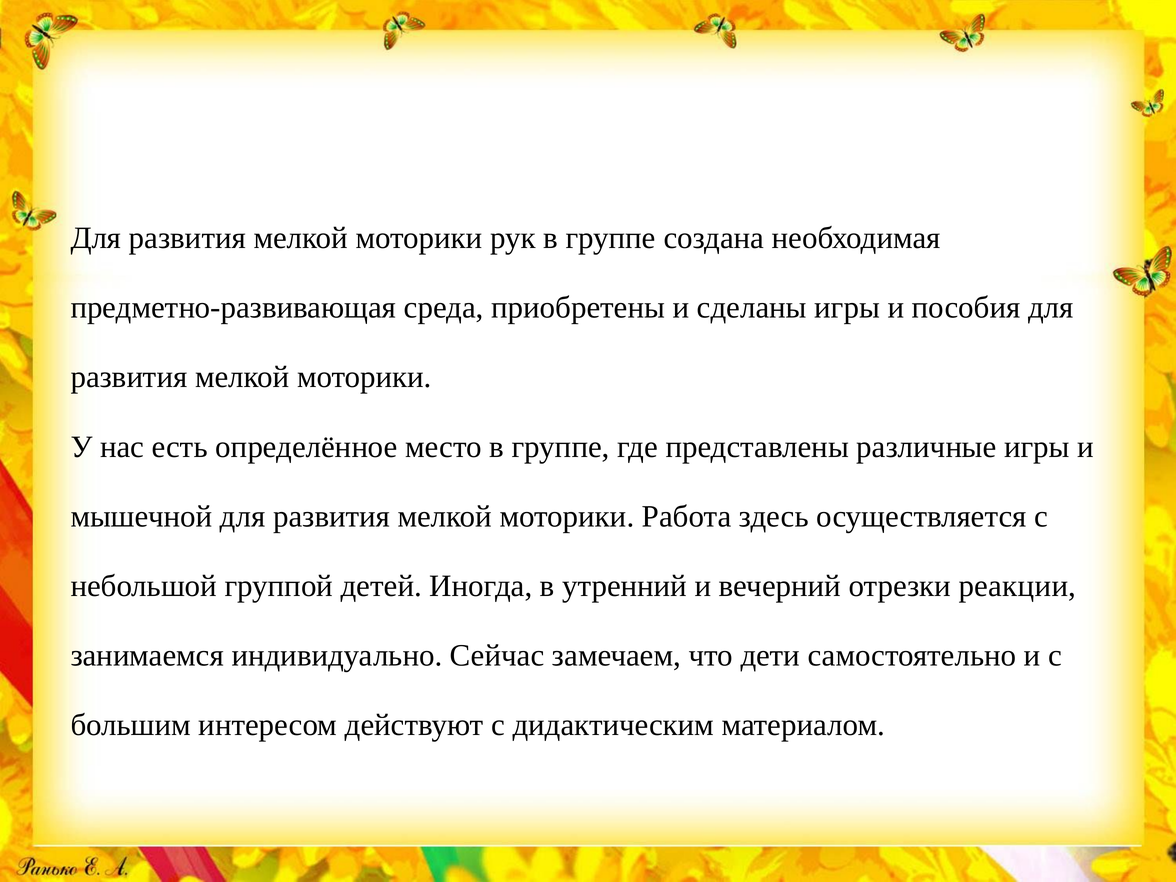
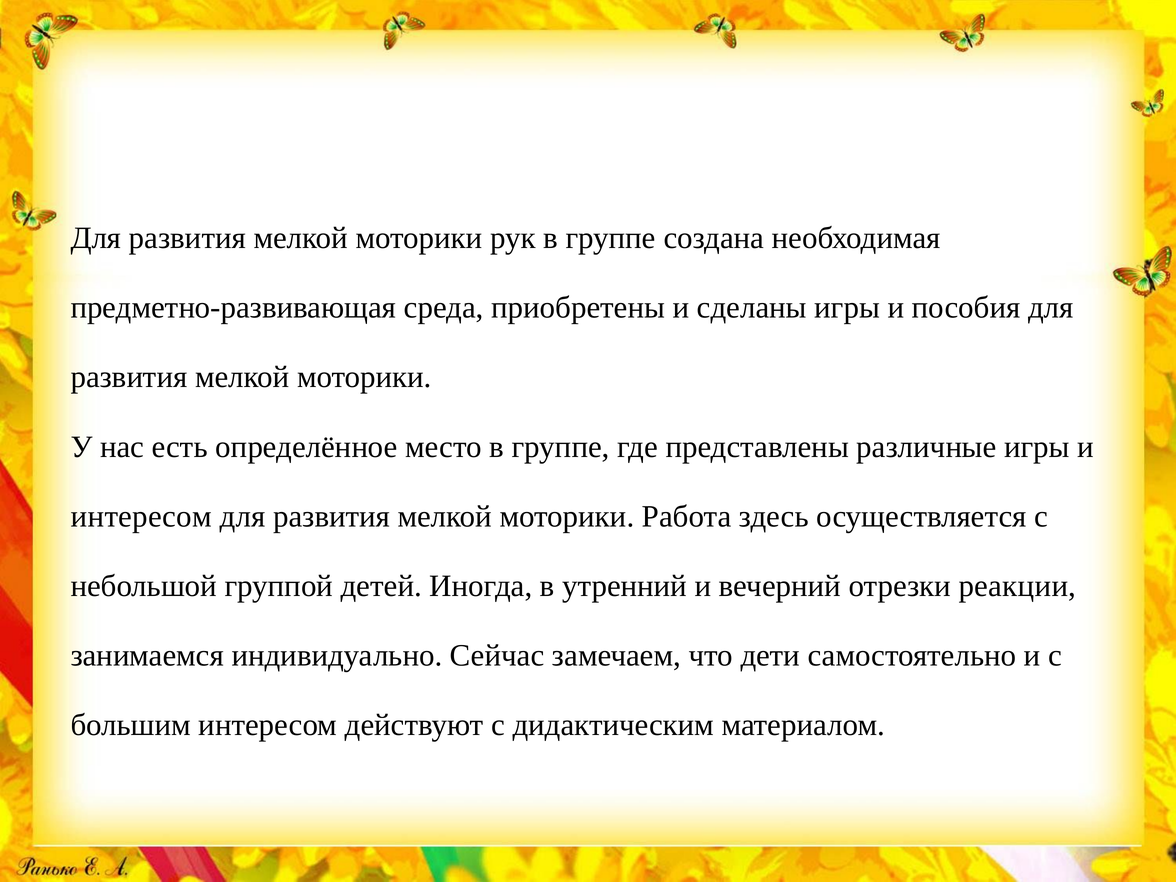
мышечной: мышечной -> интересом (141, 516)
